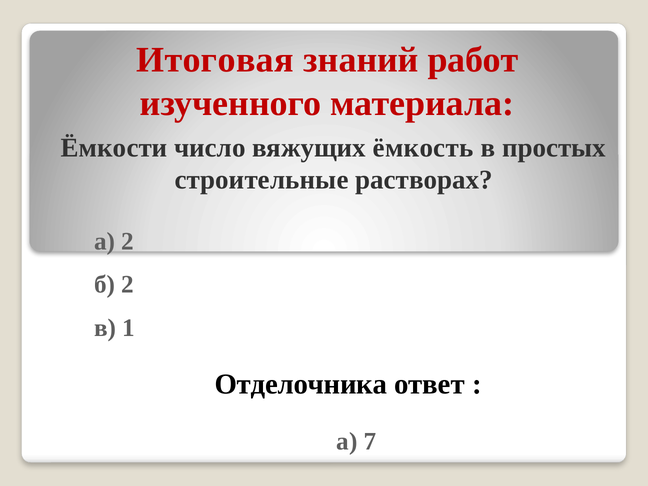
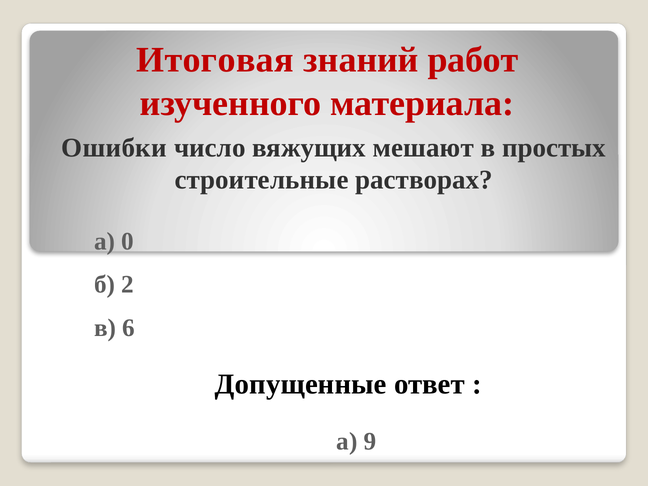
Ёмкости: Ёмкости -> Ошибки (114, 148)
ёмкость: ёмкость -> мешают (423, 148)
а 2: 2 -> 0 (128, 241)
1: 1 -> 6 (129, 328)
Отделочника: Отделочника -> Допущенные (301, 384)
7: 7 -> 9 (370, 441)
